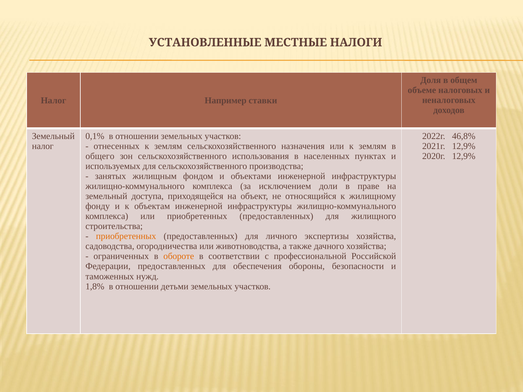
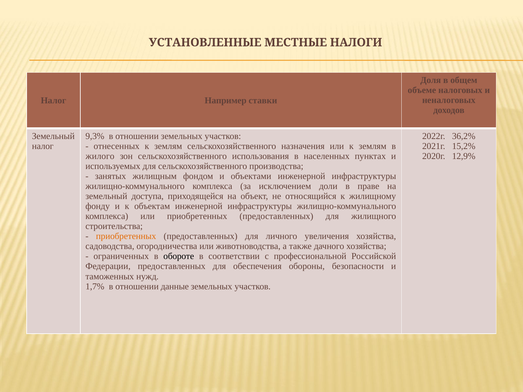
0,1%: 0,1% -> 9,3% (95, 136)
46,8%: 46,8% -> 36,2% (464, 136)
2021г 12,9%: 12,9% -> 15,2% (464, 146)
общего: общего -> жилого (100, 156)
экспертизы: экспертизы -> увеличения (327, 236)
обороте colour: orange -> black (179, 256)
1,8%: 1,8% -> 1,7% (95, 287)
детьми: детьми -> данные (175, 287)
